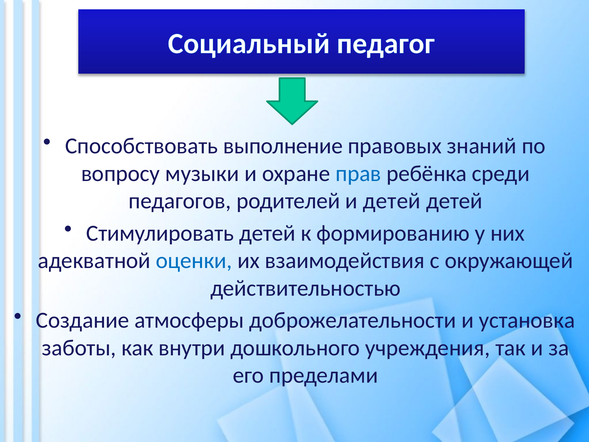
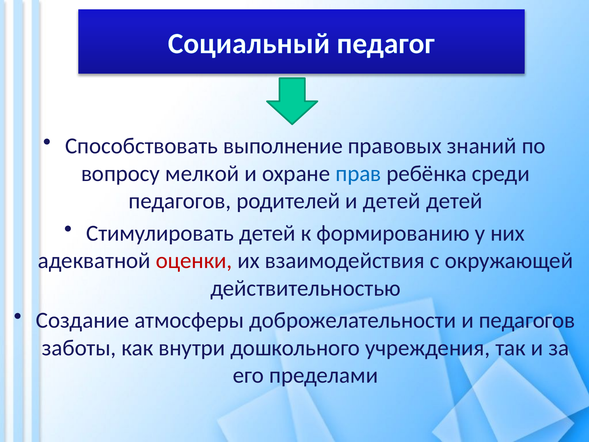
музыки: музыки -> мелкой (202, 173)
оценки colour: blue -> red (194, 261)
и установка: установка -> педагогов (527, 320)
